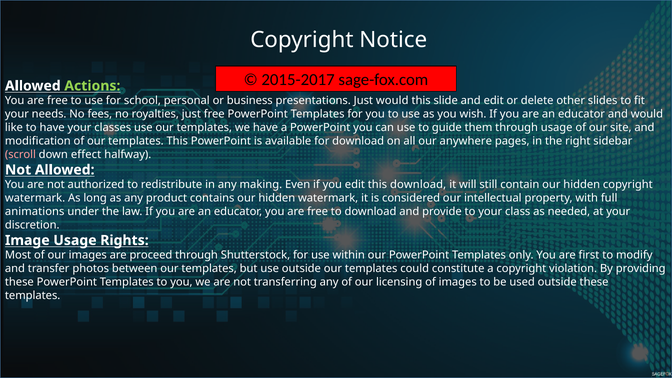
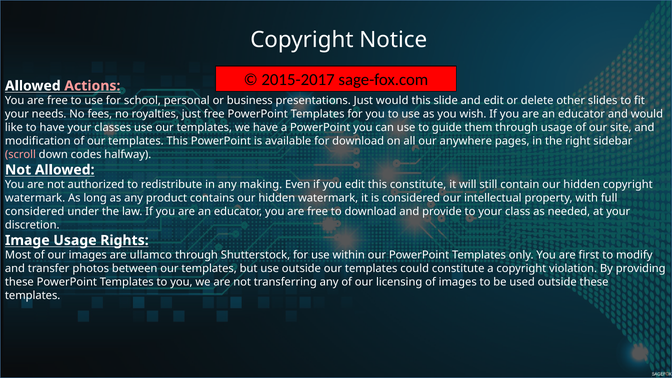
Actions colour: light green -> pink (92, 86)
effect: effect -> codes (86, 154)
this download: download -> constitute (418, 185)
animations: animations -> considered (35, 212)
proceed: proceed -> ullamco (151, 255)
